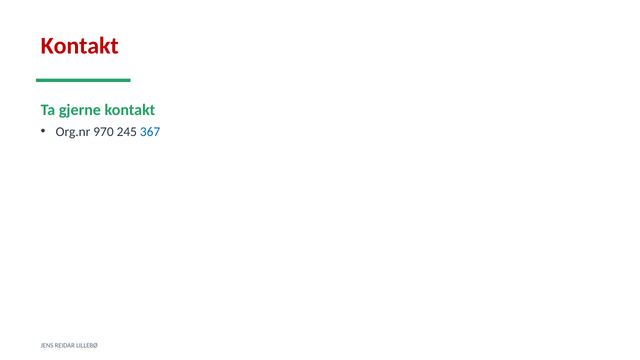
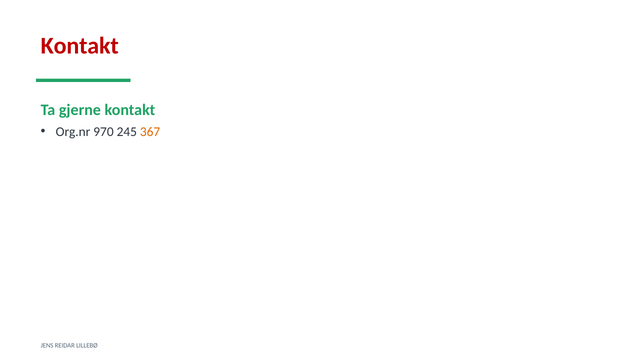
367 colour: blue -> orange (150, 132)
